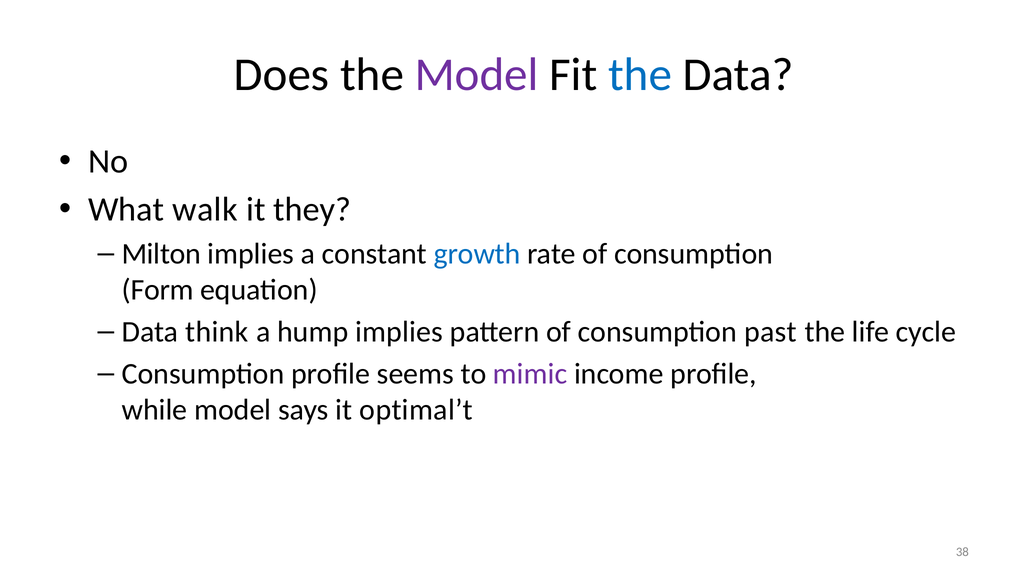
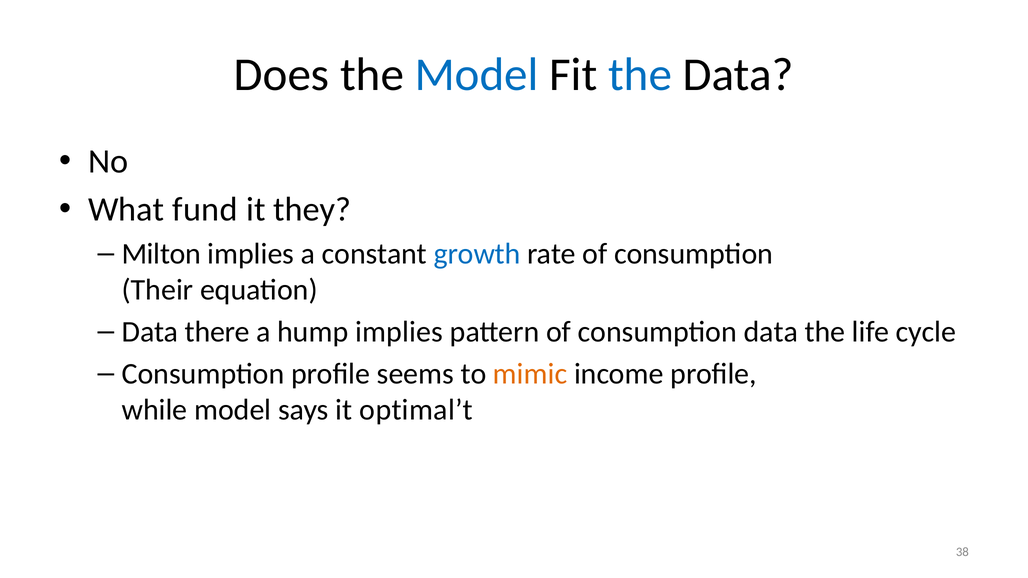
Model colour: purple -> blue (477, 75)
walk: walk -> fund (205, 210)
Form: Form -> Their (158, 290)
think: think -> there (217, 332)
consumption past: past -> data (771, 332)
mimic colour: purple -> orange (530, 374)
